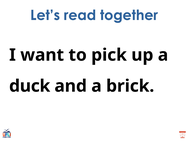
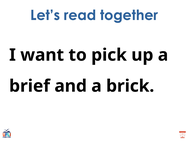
duck: duck -> brief (30, 86)
